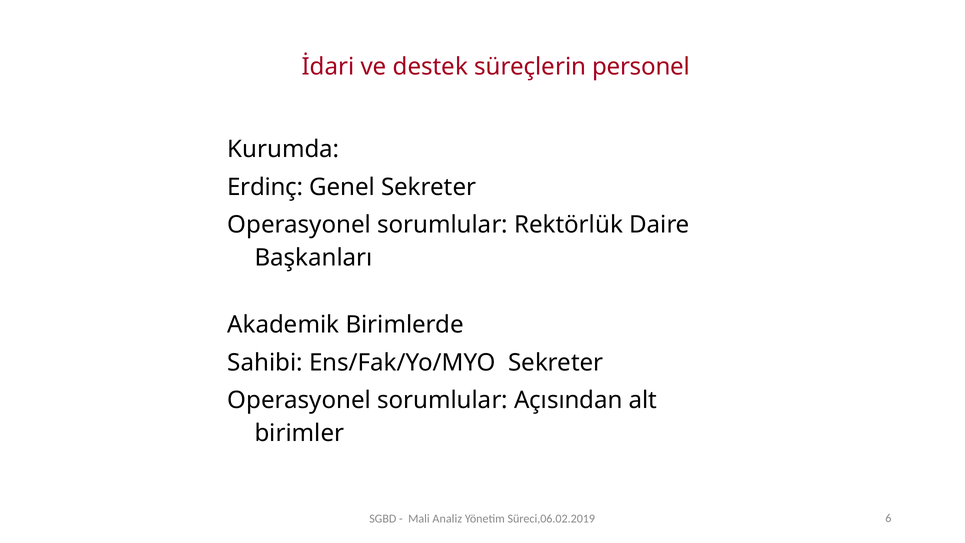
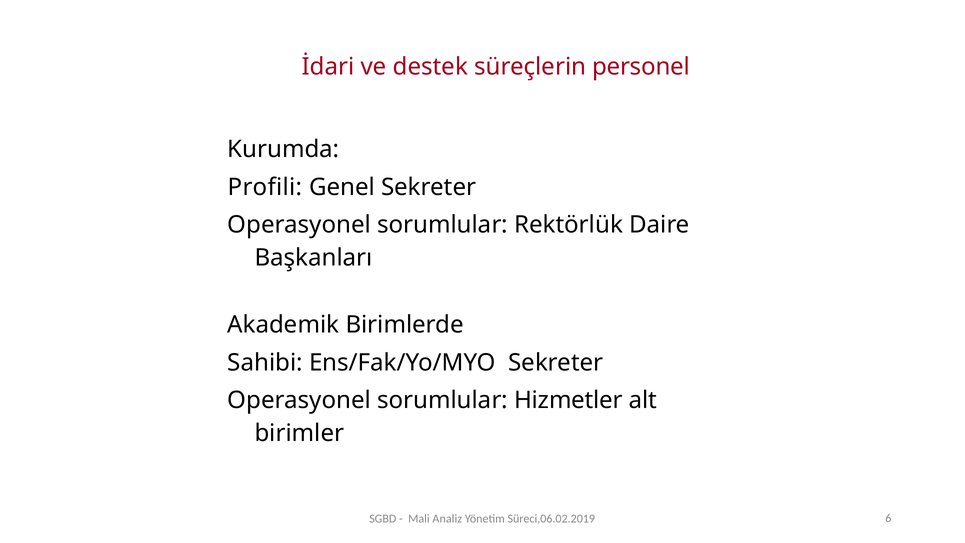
Erdinç: Erdinç -> Profili (265, 187)
Açısından: Açısından -> Hizmetler (568, 400)
